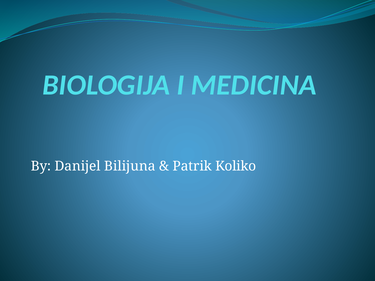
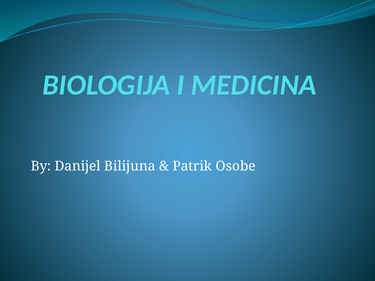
Koliko: Koliko -> Osobe (236, 166)
